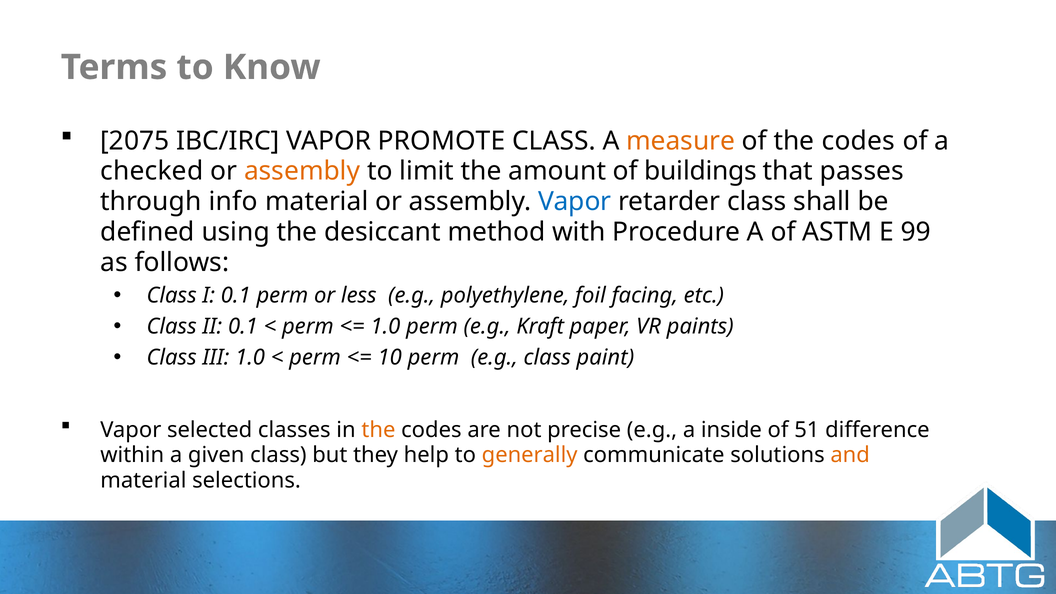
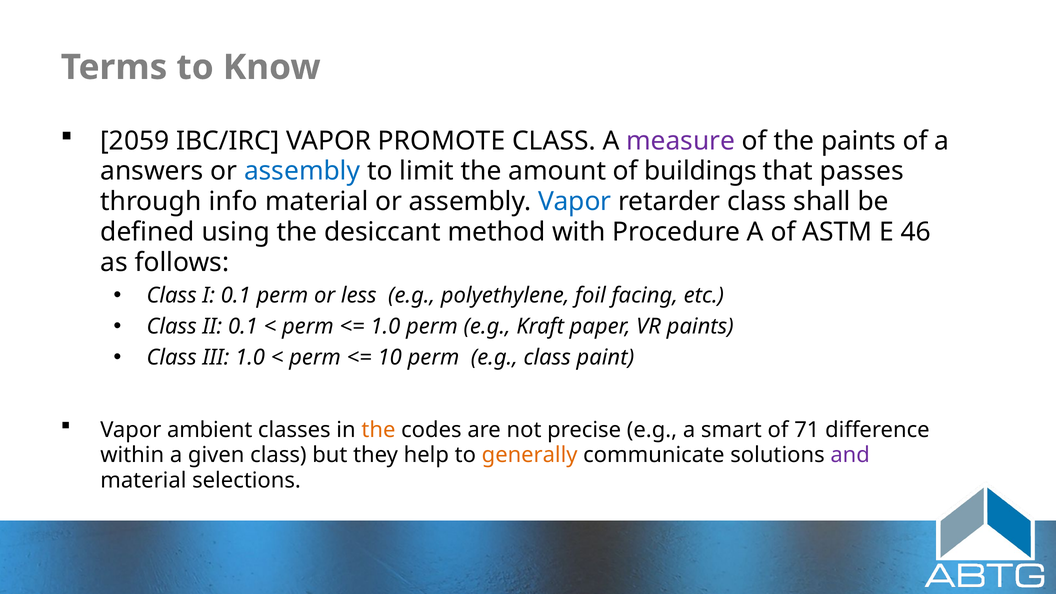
2075: 2075 -> 2059 (135, 141)
measure colour: orange -> purple (681, 141)
of the codes: codes -> paints (859, 141)
checked: checked -> answers (152, 171)
assembly colour: orange -> blue (302, 171)
99: 99 -> 46 (916, 232)
selected: selected -> ambient (210, 430)
inside: inside -> smart (731, 430)
51: 51 -> 71 (807, 430)
and colour: orange -> purple (850, 455)
